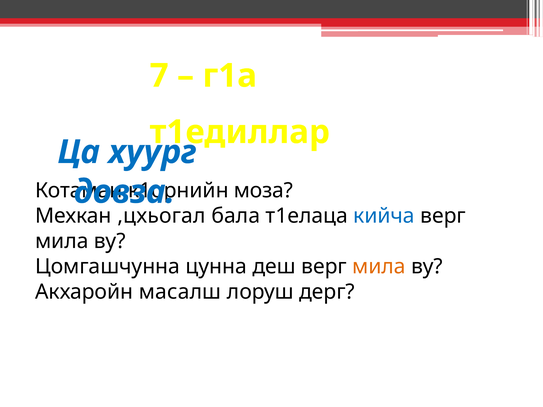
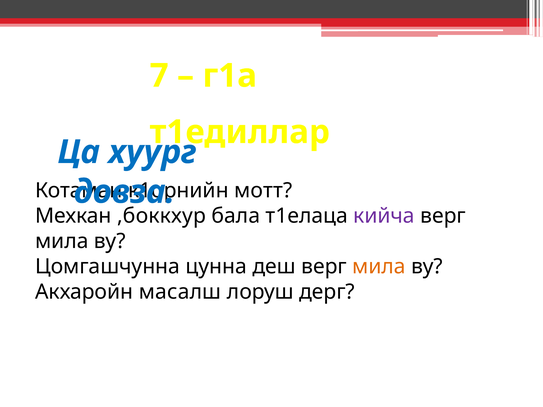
моза: моза -> мотт (263, 191)
,цхьогал: ,цхьогал -> ,боккхур (162, 216)
кийча colour: blue -> purple (384, 216)
